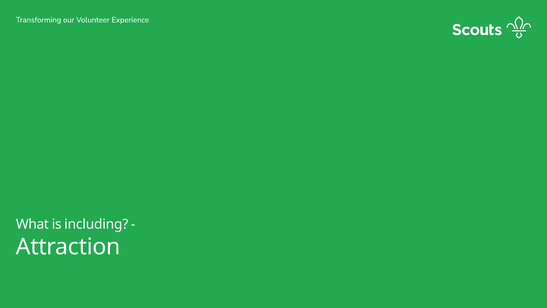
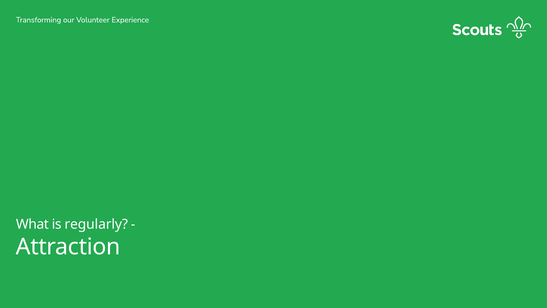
including: including -> regularly (96, 224)
